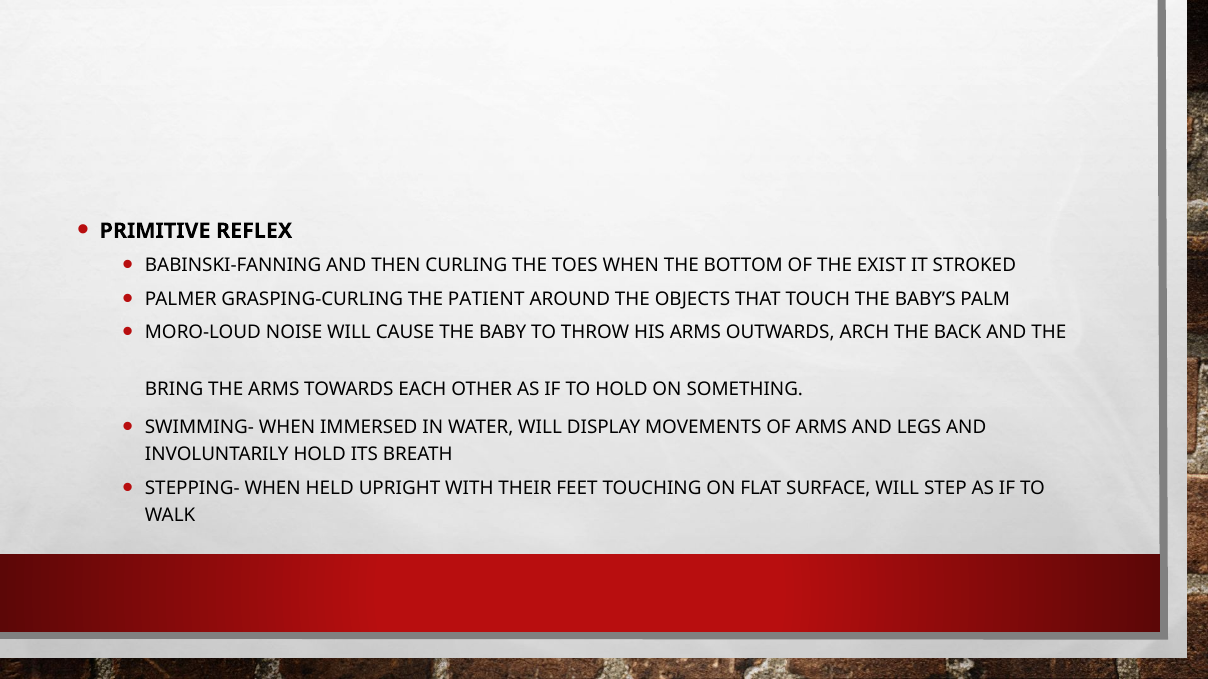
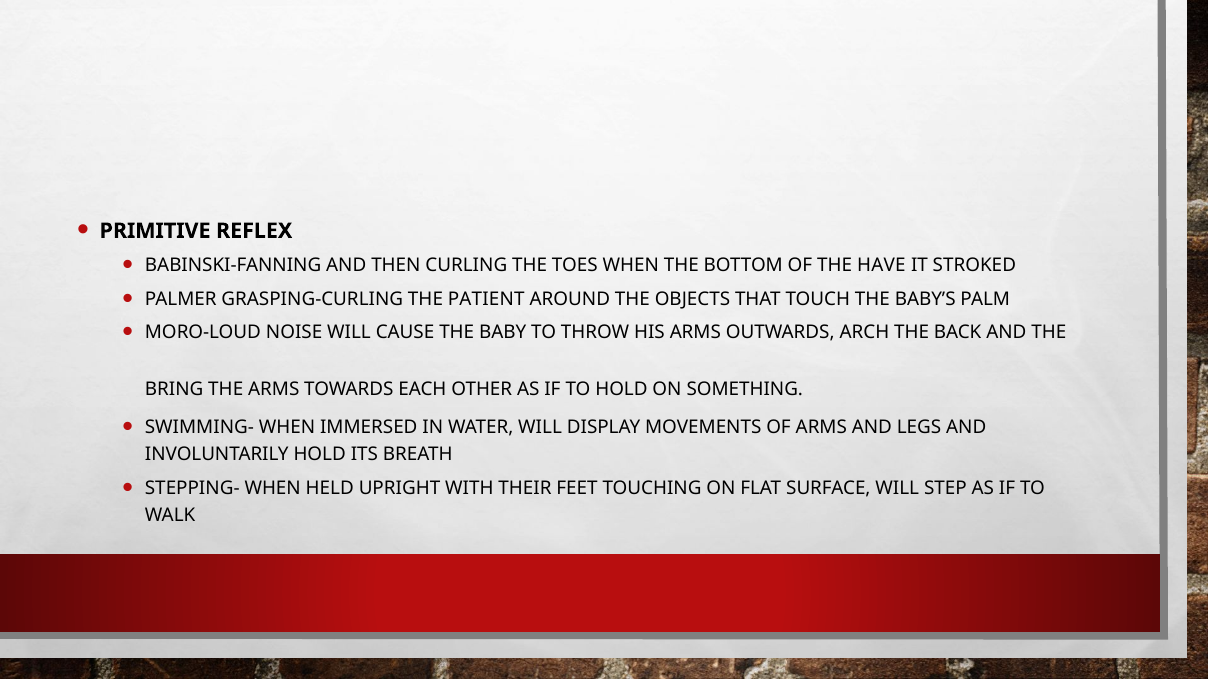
EXIST: EXIST -> HAVE (881, 266)
